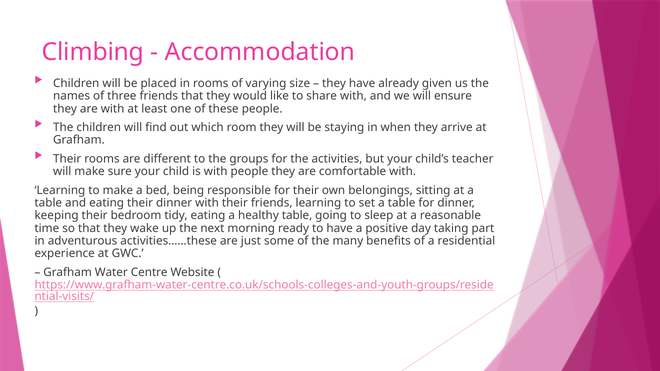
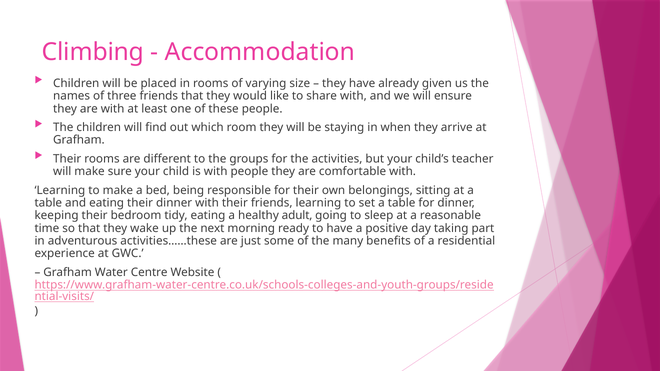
healthy table: table -> adult (297, 216)
